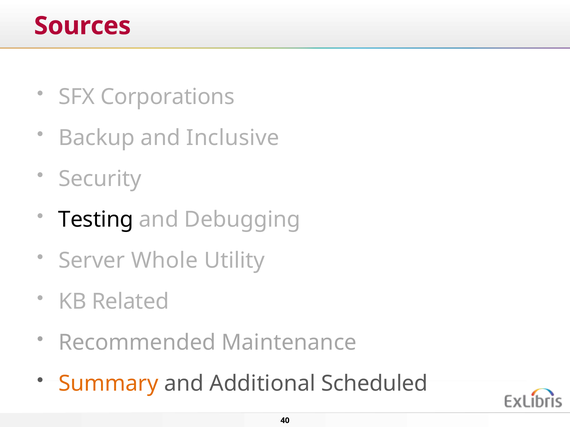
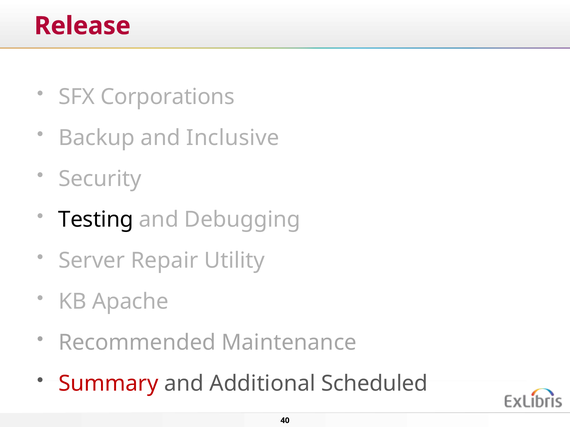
Sources: Sources -> Release (82, 26)
Whole: Whole -> Repair (165, 261)
Related: Related -> Apache (130, 302)
Summary colour: orange -> red (108, 384)
